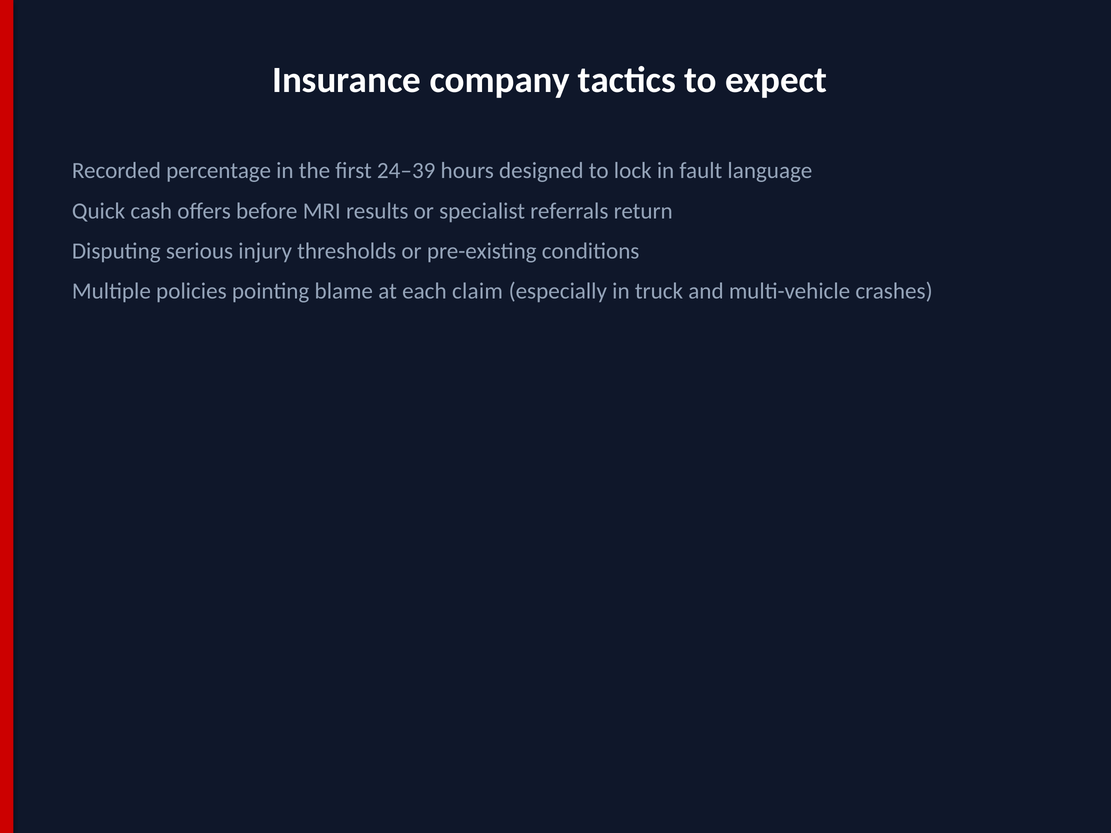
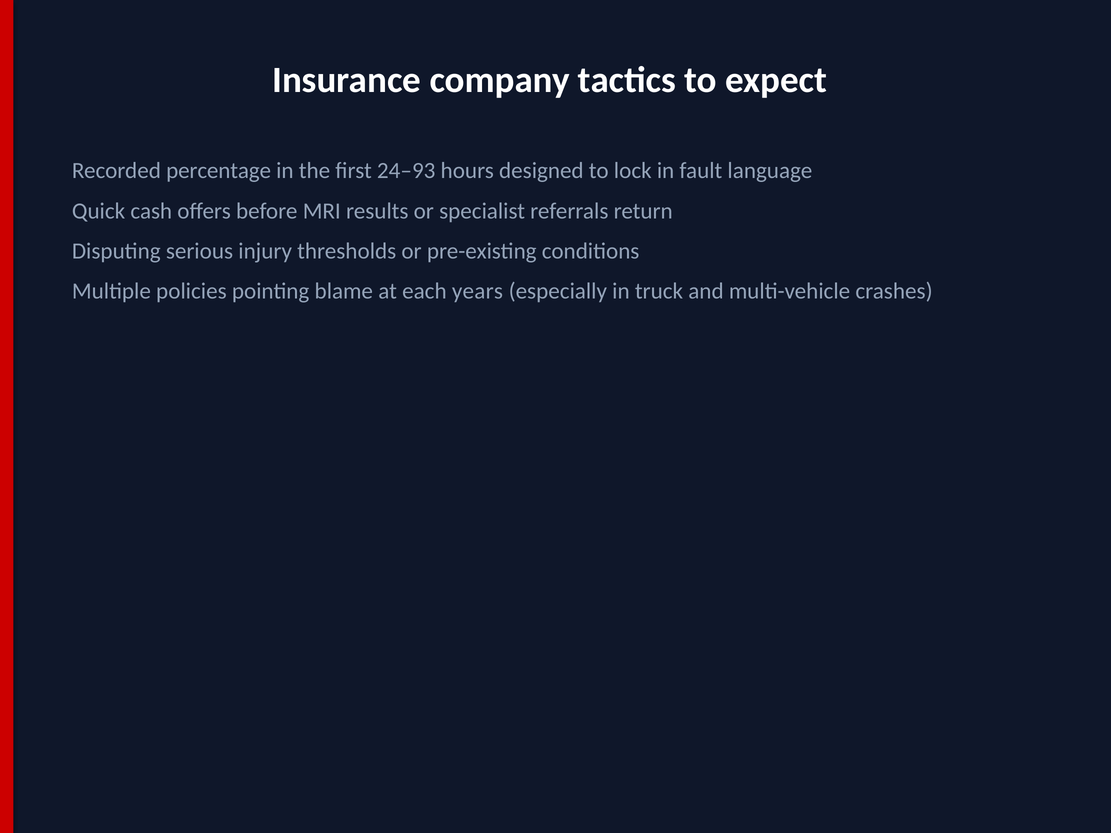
24–39: 24–39 -> 24–93 (406, 171)
claim: claim -> years (477, 291)
